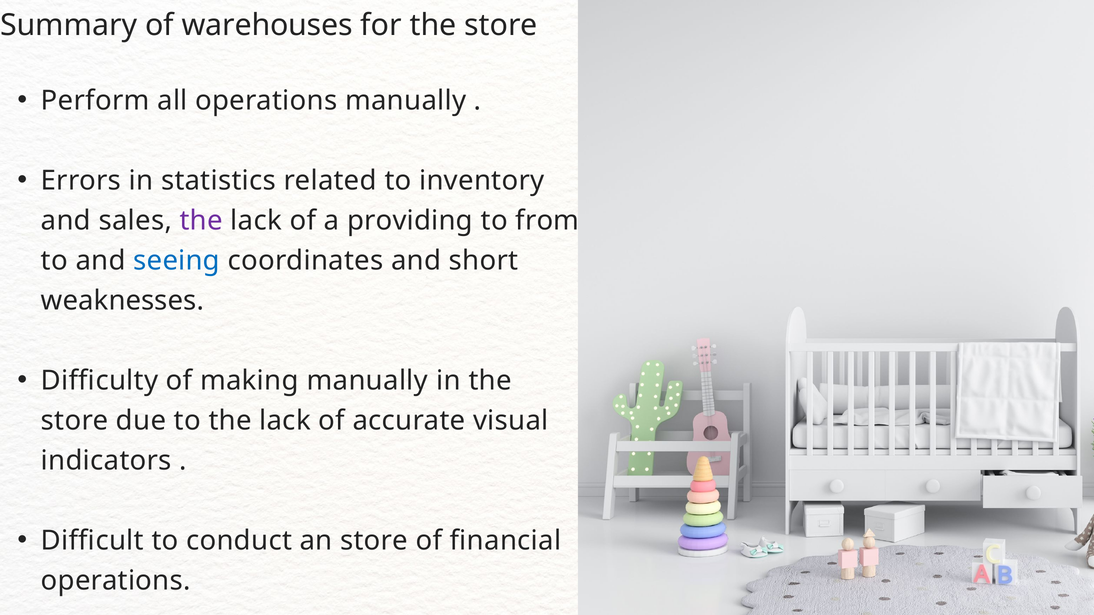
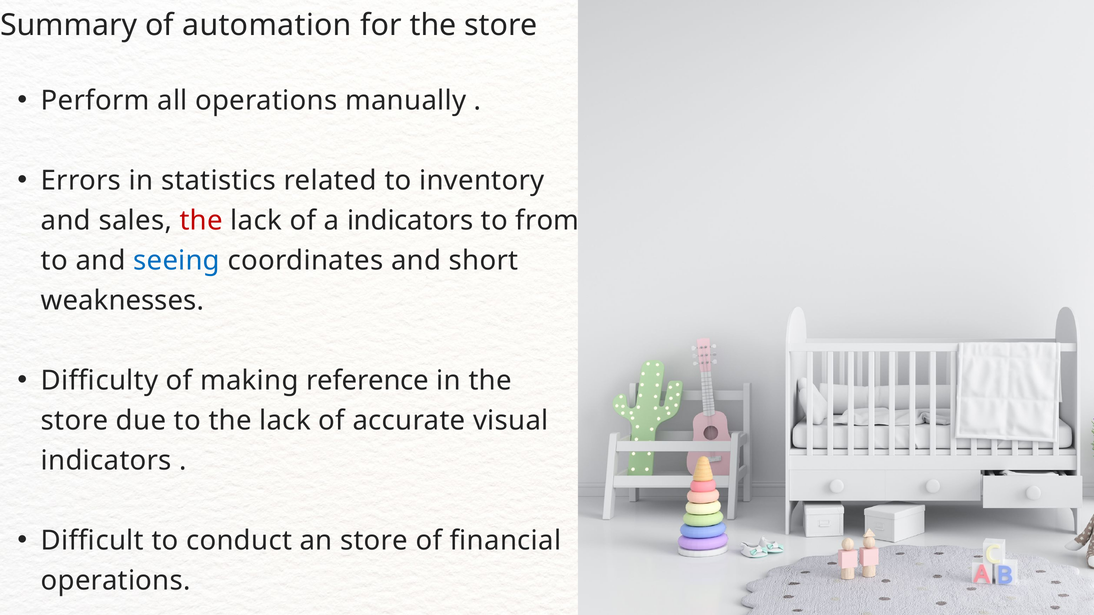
warehouses: warehouses -> automation (267, 25)
the colour: purple -> red (201, 221)
a providing: providing -> indicators (410, 221)
making manually: manually -> reference (368, 381)
